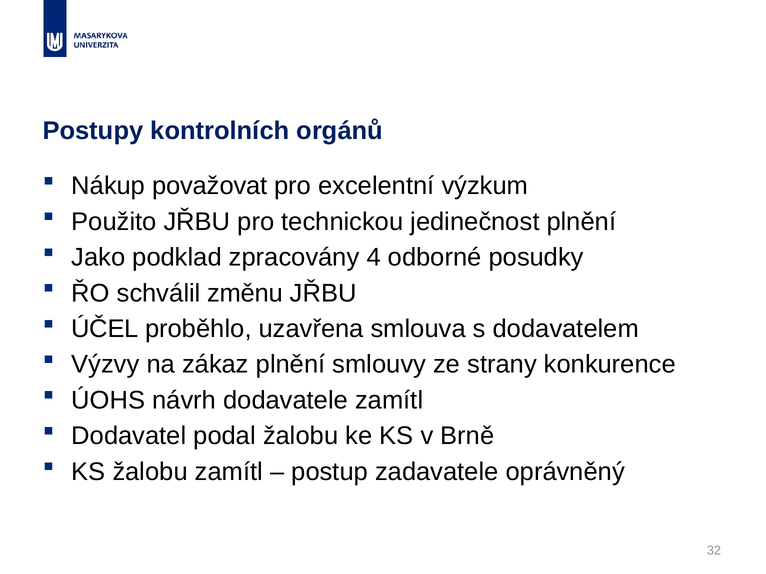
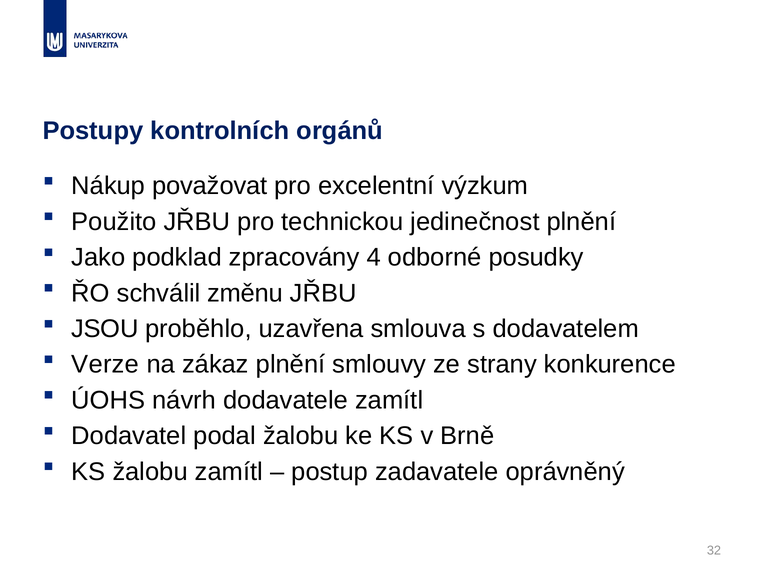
ÚČEL: ÚČEL -> JSOU (105, 329)
Výzvy: Výzvy -> Verze (105, 365)
